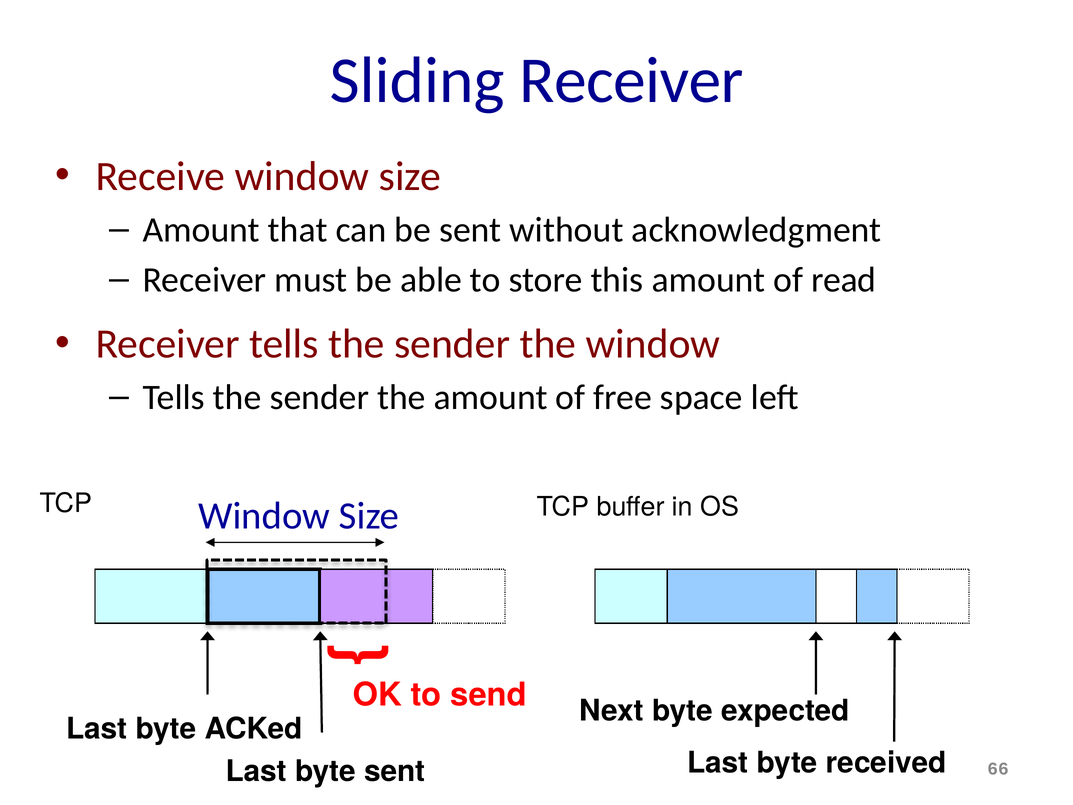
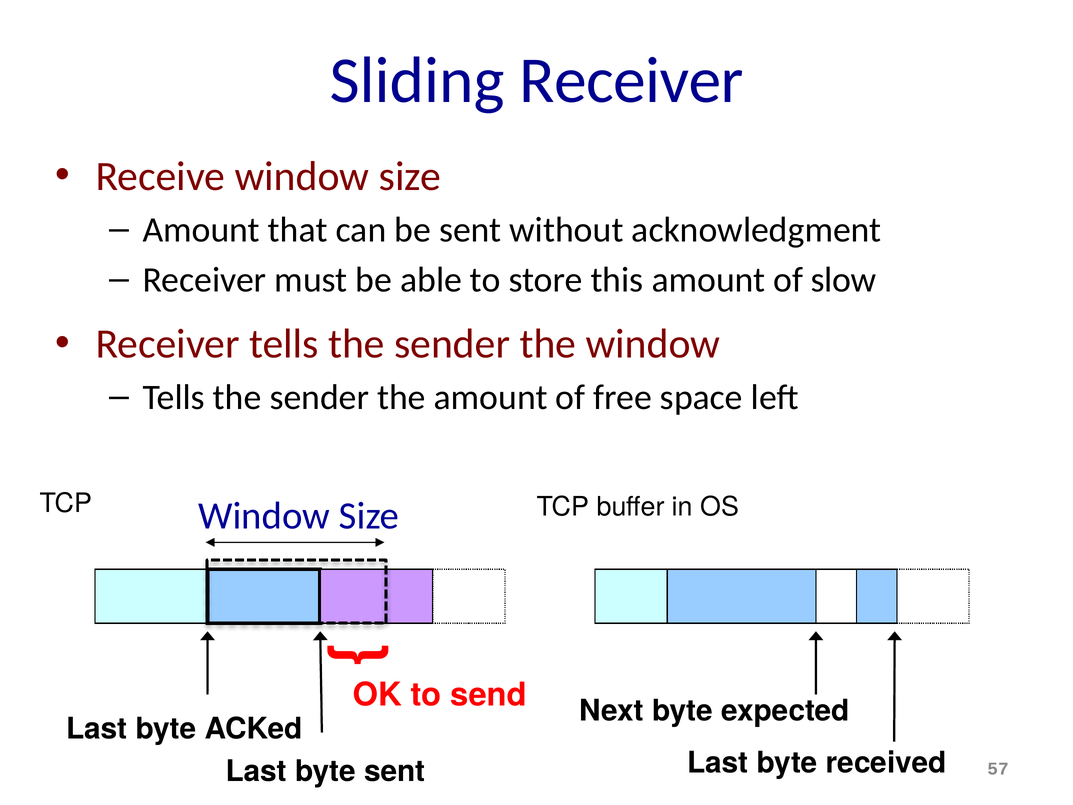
read: read -> slow (844, 280)
66: 66 -> 57 (998, 769)
